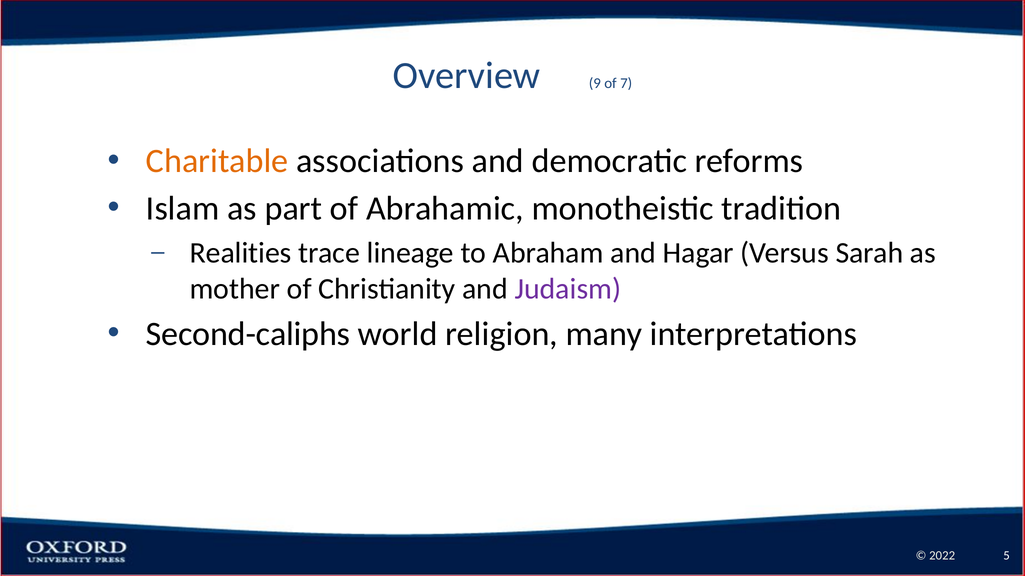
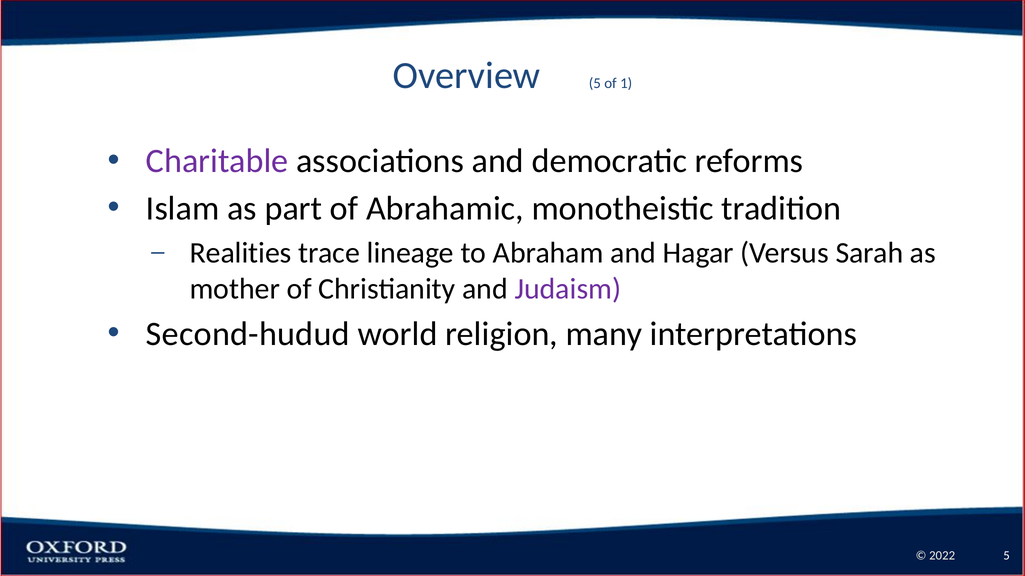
Overview 9: 9 -> 5 (595, 83)
7: 7 -> 1 (626, 83)
Charitable colour: orange -> purple (217, 161)
Second-caliphs: Second-caliphs -> Second-hudud (248, 334)
